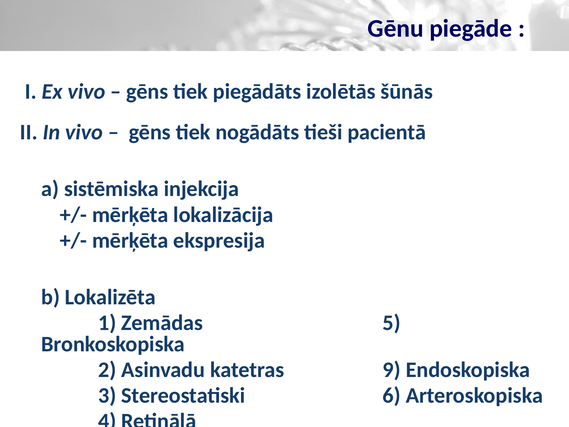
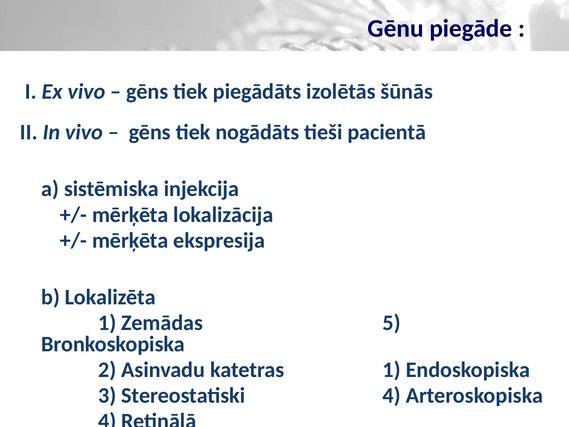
katetras 9: 9 -> 1 (392, 370)
Stereostatiski 6: 6 -> 4 (392, 395)
